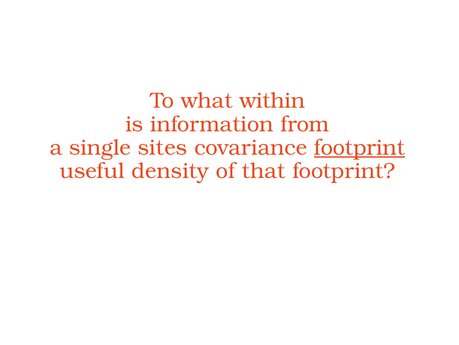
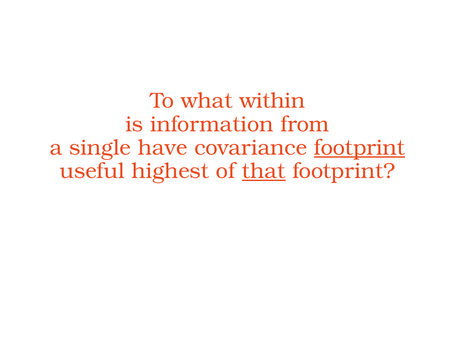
sites: sites -> have (163, 147)
density: density -> highest (170, 171)
that underline: none -> present (264, 171)
